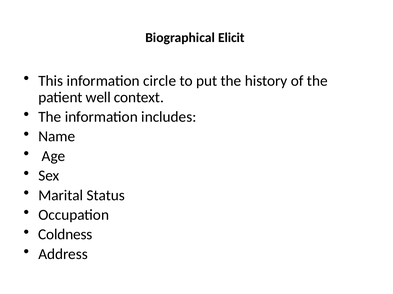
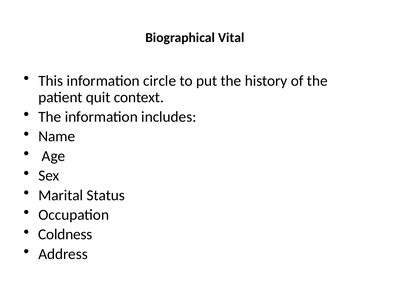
Elicit: Elicit -> Vital (231, 38)
well: well -> quit (98, 97)
